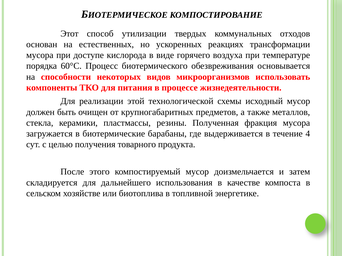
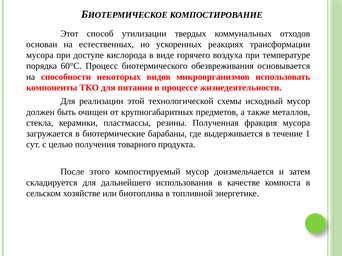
4: 4 -> 1 (308, 134)
